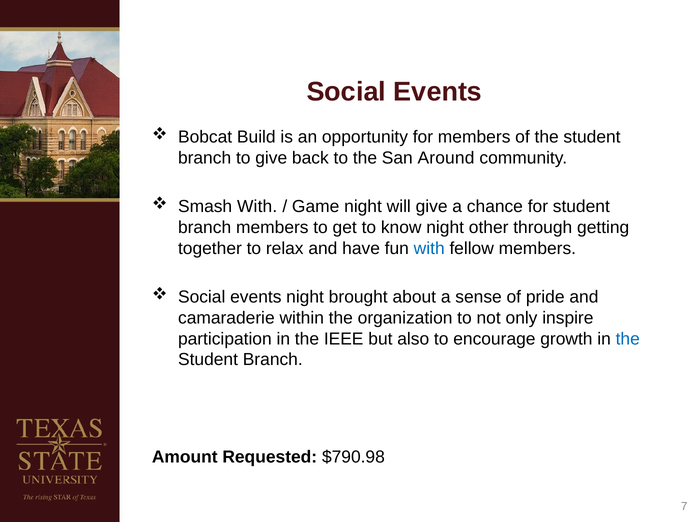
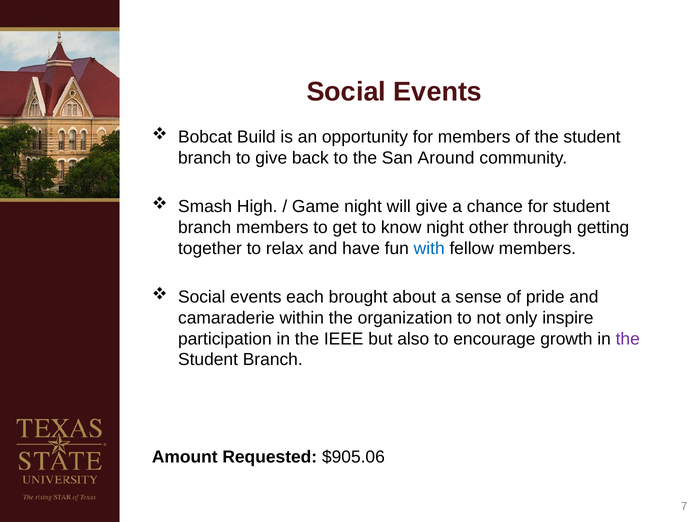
Smash With: With -> High (257, 207)
events night: night -> each (305, 297)
the colour: blue -> purple (628, 339)
$790.98: $790.98 -> $905.06 (353, 457)
